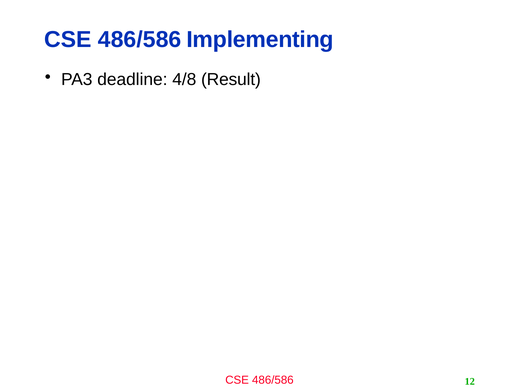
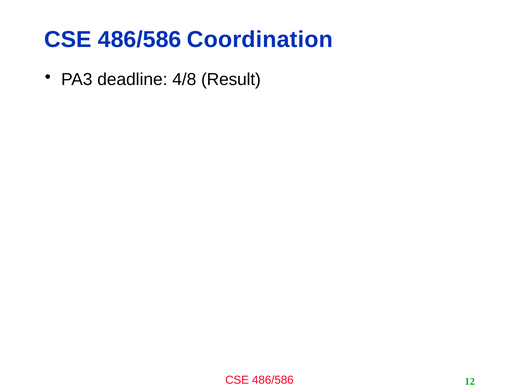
Implementing: Implementing -> Coordination (260, 39)
